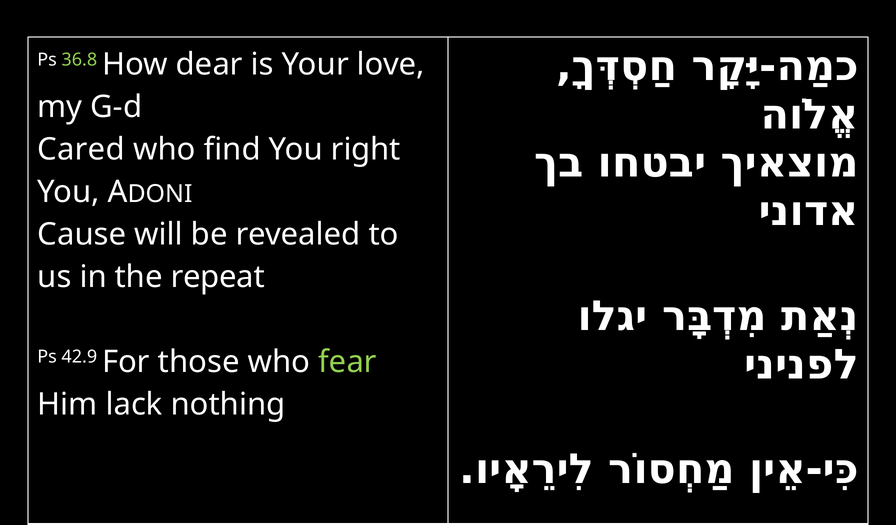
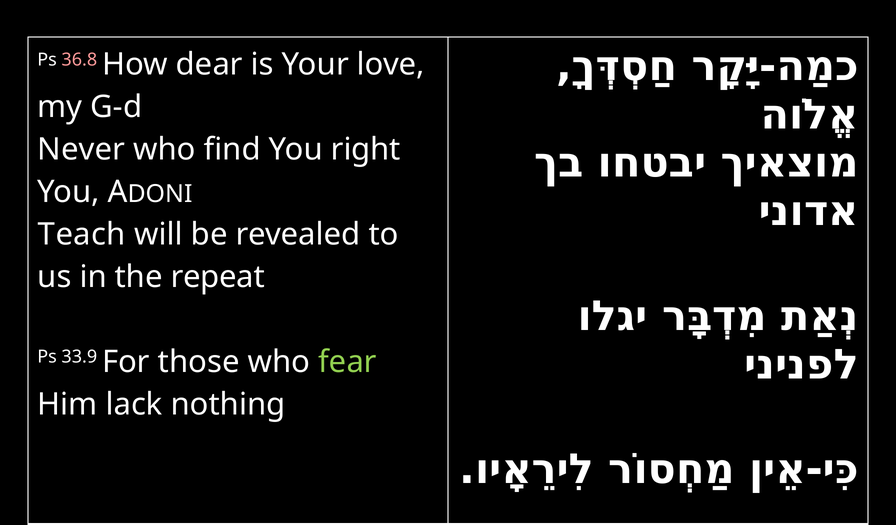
36.8 colour: light green -> pink (79, 60)
Cared: Cared -> Never (81, 150)
Cause: Cause -> Teach (82, 235)
42.9: 42.9 -> 33.9 (79, 357)
